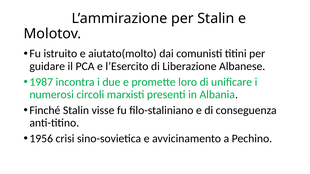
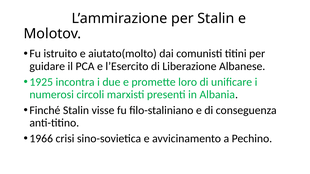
1987: 1987 -> 1925 (41, 82)
1956: 1956 -> 1966 (41, 139)
